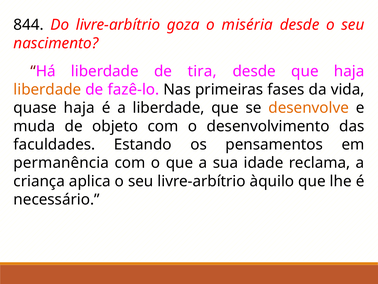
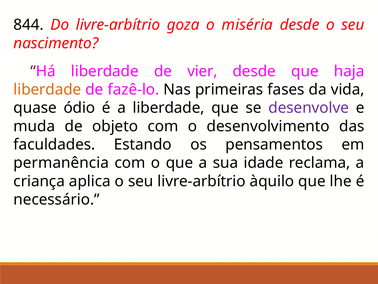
tira: tira -> vier (202, 71)
quase haja: haja -> ódio (79, 108)
desenvolve colour: orange -> purple (309, 108)
